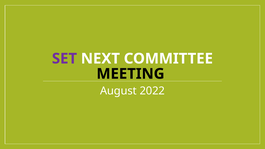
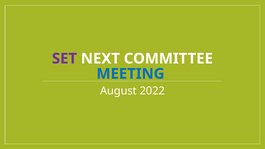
MEETING colour: black -> blue (130, 74)
